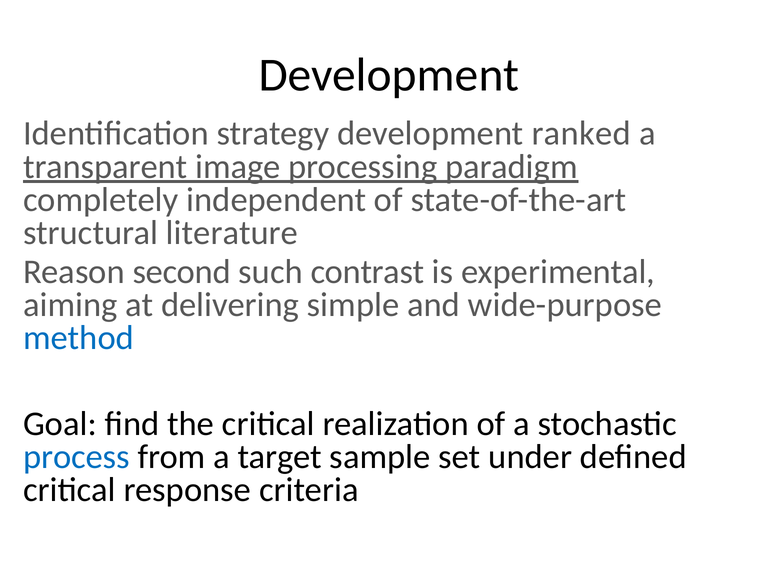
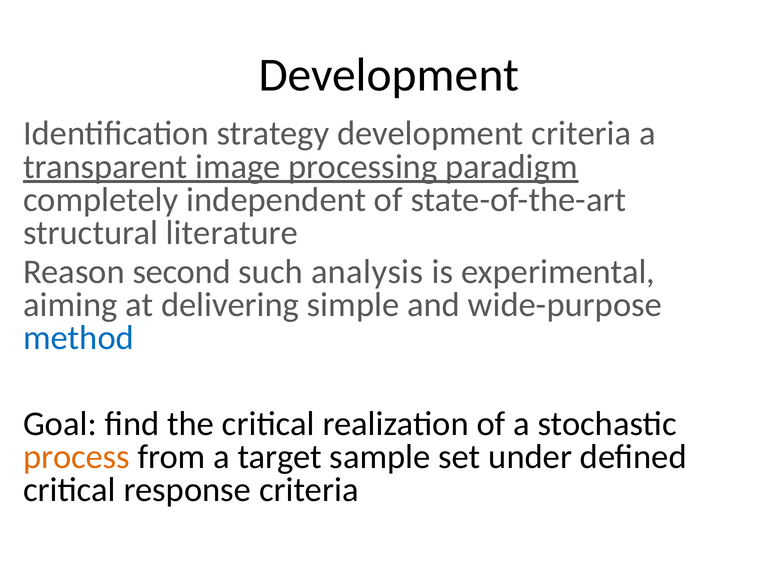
development ranked: ranked -> criteria (581, 134)
contrast: contrast -> analysis (367, 272)
process colour: blue -> orange (76, 457)
